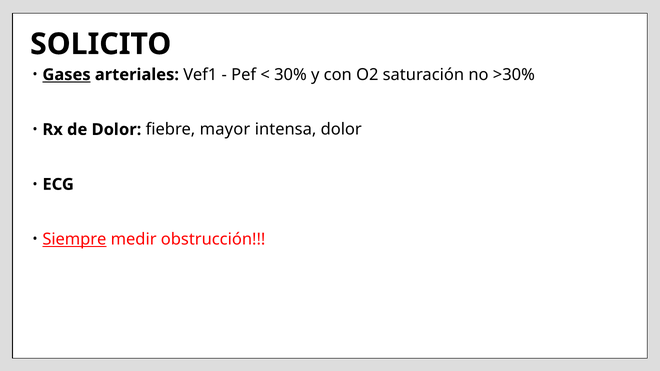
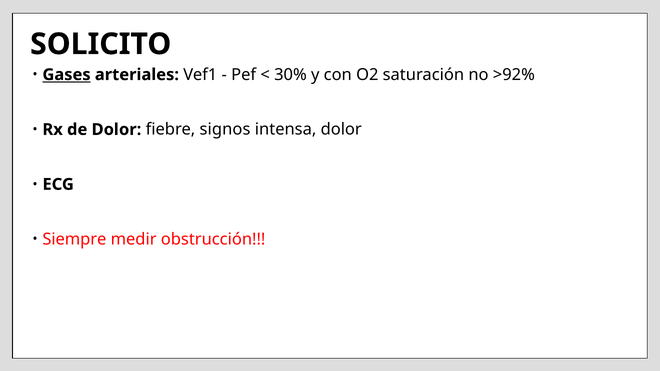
>30%: >30% -> >92% (514, 75)
mayor: mayor -> signos (225, 130)
Siempre underline: present -> none (74, 239)
